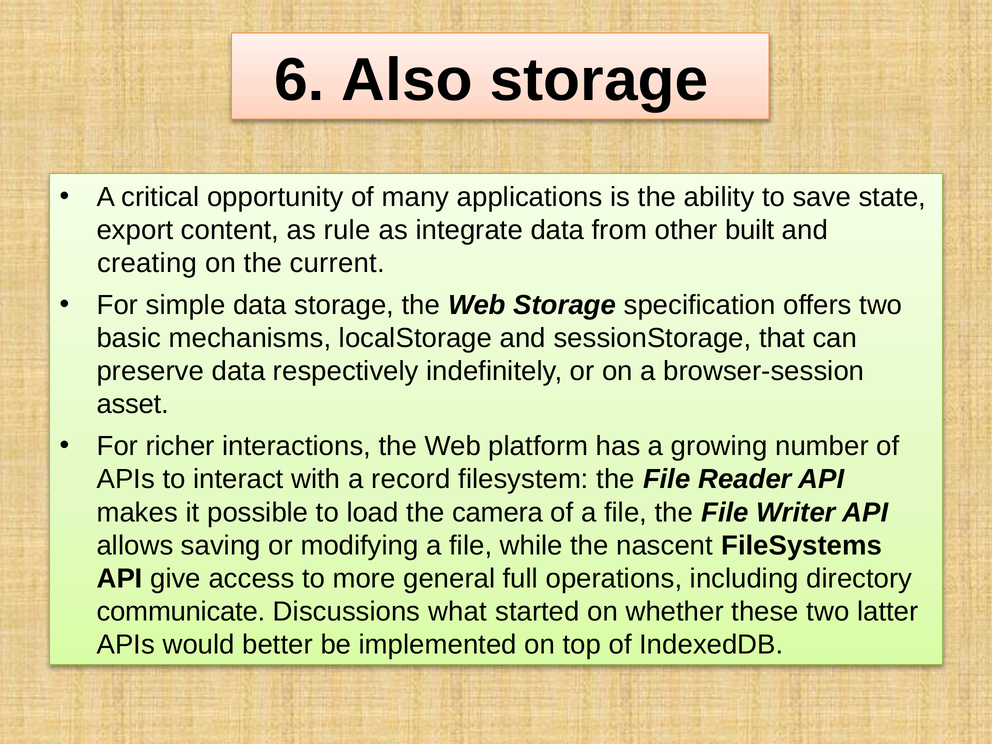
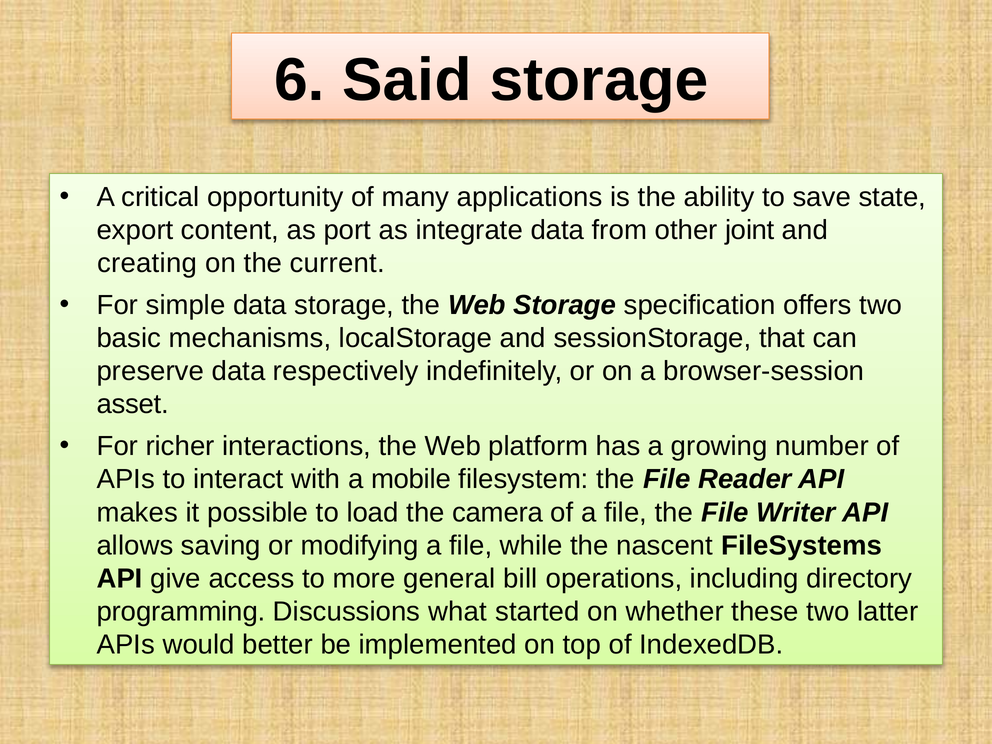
Also: Also -> Said (407, 80)
rule: rule -> port (347, 230)
built: built -> joint (750, 230)
record: record -> mobile (411, 479)
full: full -> bill (520, 579)
communicate: communicate -> programming (181, 612)
